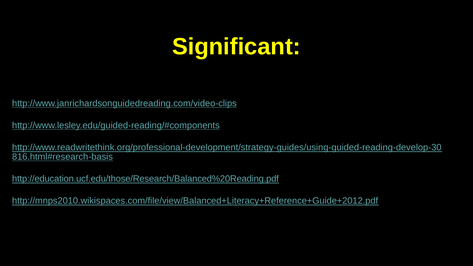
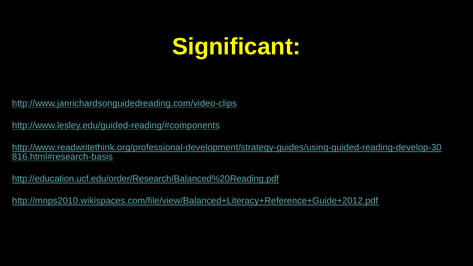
http://education.ucf.edu/those/Research/Balanced%20Reading.pdf: http://education.ucf.edu/those/Research/Balanced%20Reading.pdf -> http://education.ucf.edu/order/Research/Balanced%20Reading.pdf (145, 179)
